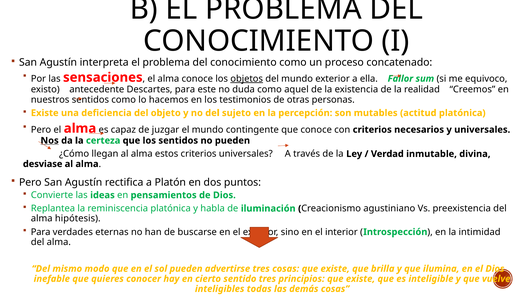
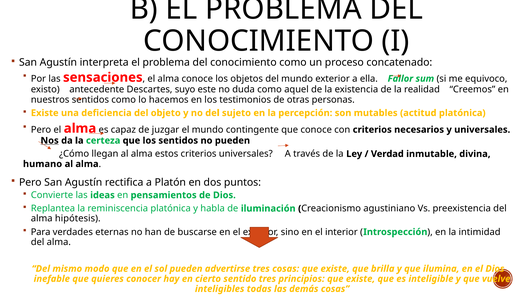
objetos underline: present -> none (247, 79)
Descartes para: para -> suyo (185, 90)
desviase: desviase -> humano (43, 164)
